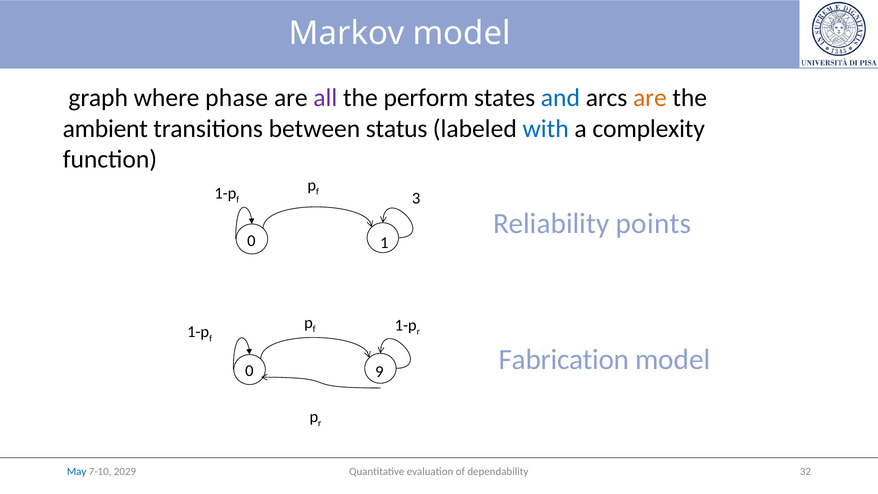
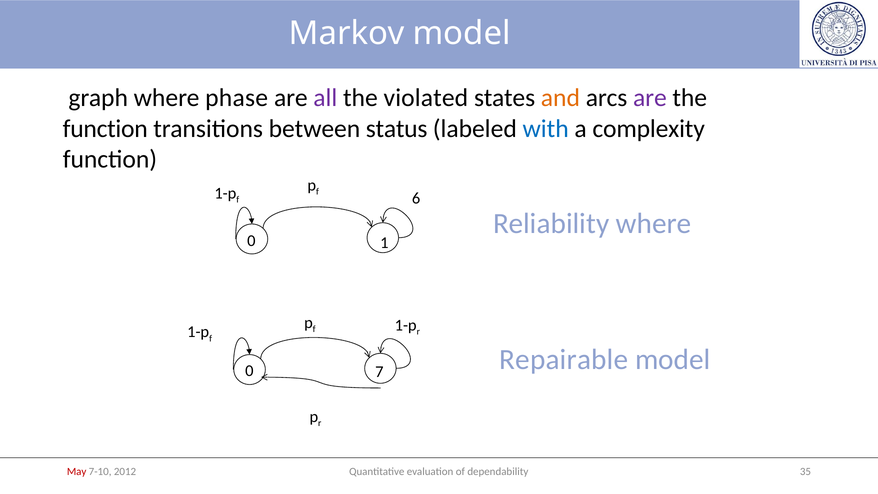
perform: perform -> violated (426, 98)
and colour: blue -> orange (560, 98)
are colour: orange -> purple (650, 98)
ambient: ambient -> function (105, 129)
3: 3 -> 6 (416, 198)
Reliability points: points -> where (654, 223)
Fabrication: Fabrication -> Repairable (564, 359)
9: 9 -> 7 (379, 371)
32: 32 -> 35 (805, 472)
May colour: blue -> red (77, 472)
2029: 2029 -> 2012 (125, 472)
